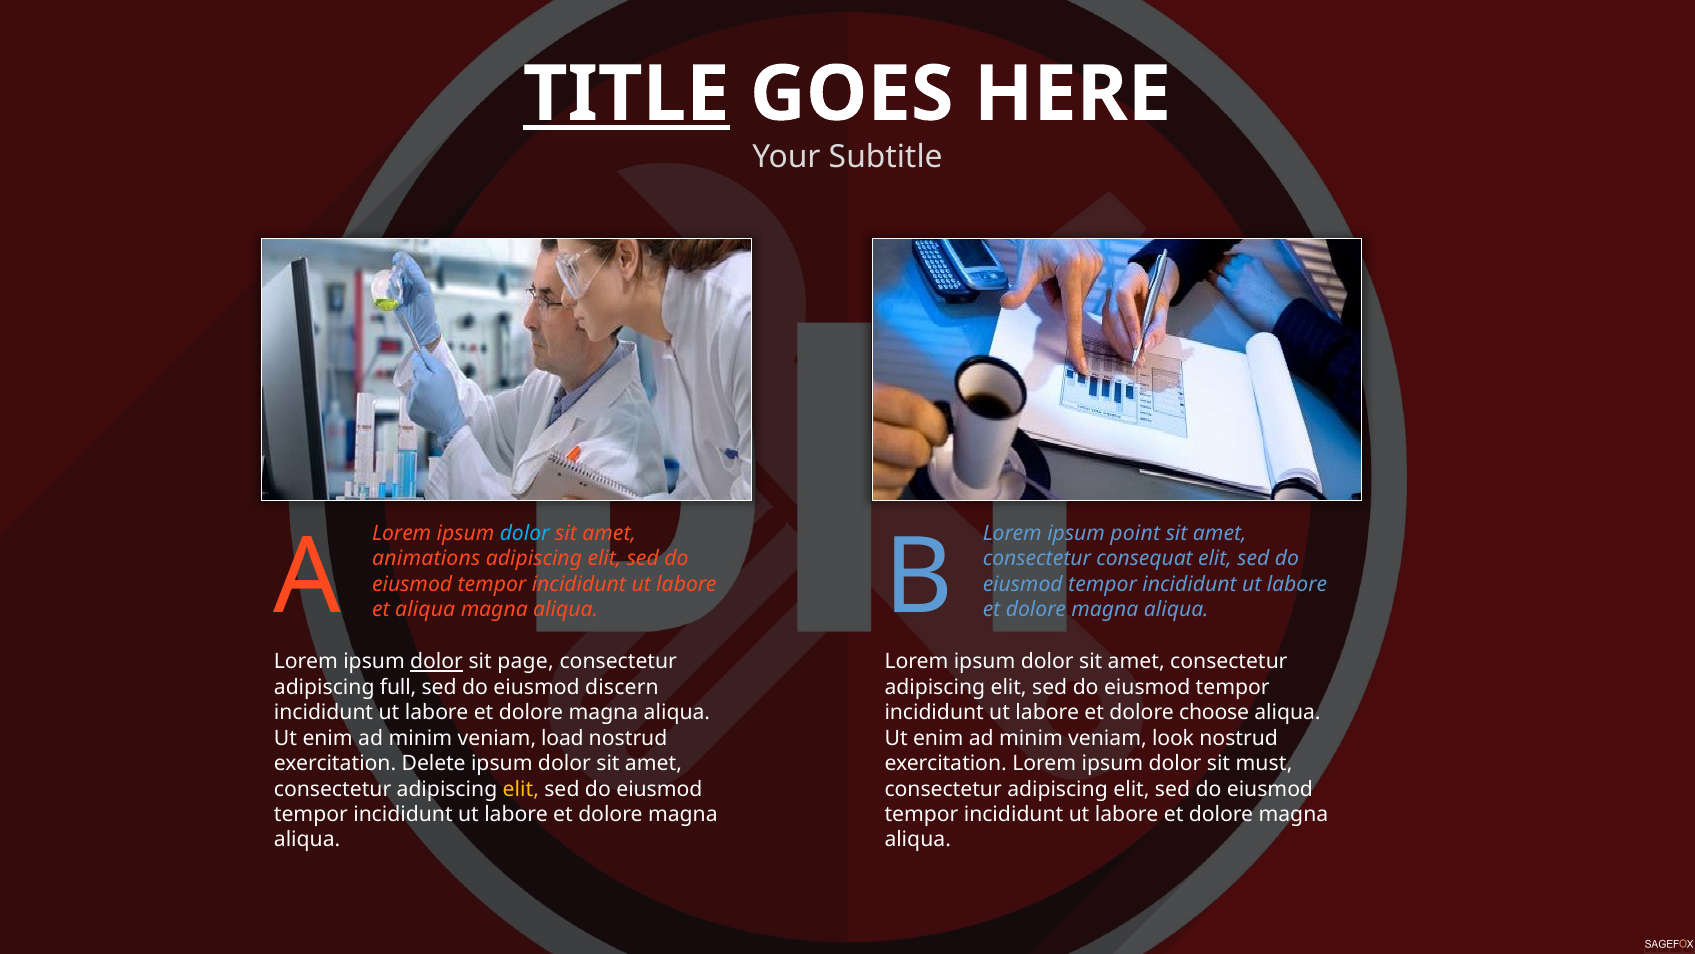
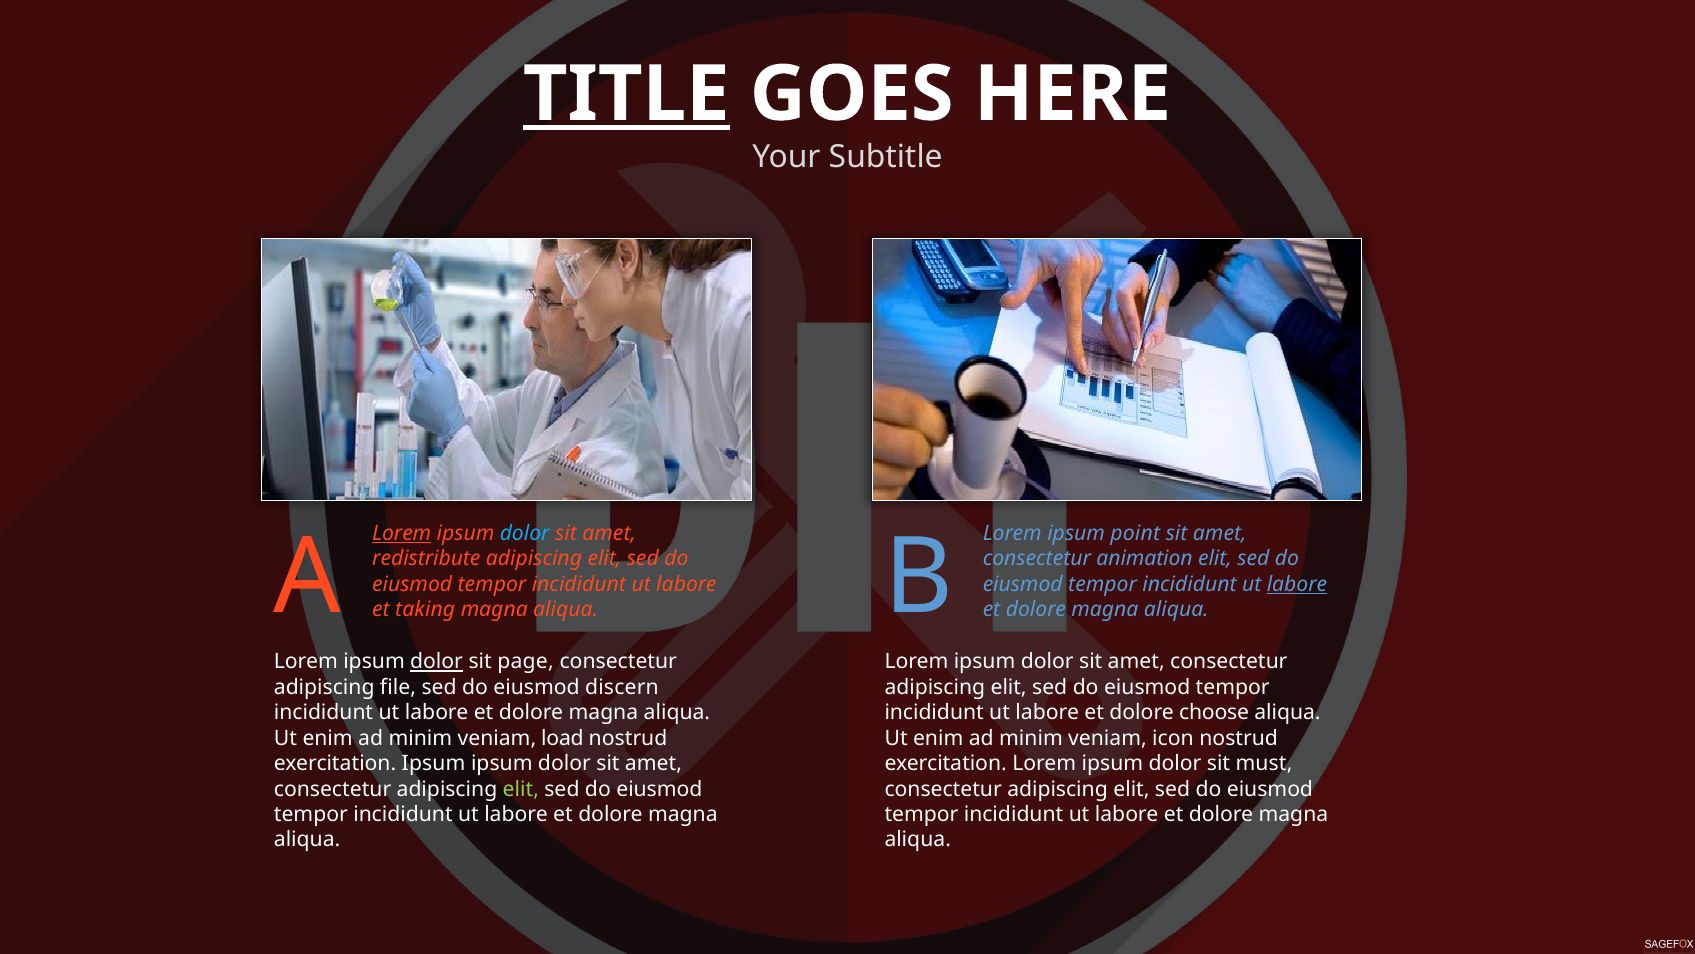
Lorem underline: none -> present (402, 533)
animations: animations -> redistribute (426, 558)
consequat: consequat -> animation (1145, 558)
labore underline: none -> present (1297, 584)
et aliqua: aliqua -> taking (425, 609)
full: full -> file (398, 687)
look: look -> icon (1173, 738)
exercitation Delete: Delete -> Ipsum (434, 763)
elit colour: yellow -> light green (521, 789)
